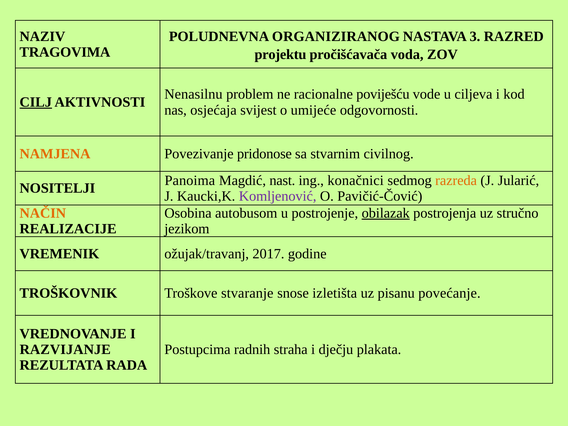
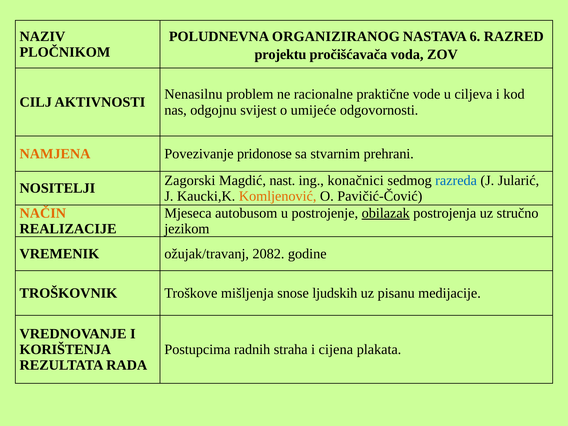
3: 3 -> 6 (475, 36)
TRAGOVIMA: TRAGOVIMA -> PLOČNIKOM (65, 52)
poviješću: poviješću -> praktične (383, 94)
CILJ underline: present -> none (36, 102)
osjećaja: osjećaja -> odgojnu (214, 110)
civilnog: civilnog -> prehrani (389, 154)
Panoima: Panoima -> Zagorski (190, 180)
razreda colour: orange -> blue (456, 180)
Komljenović colour: purple -> orange (278, 196)
Osobina: Osobina -> Mjeseca (188, 213)
2017: 2017 -> 2082 (268, 254)
stvaranje: stvaranje -> mišljenja (247, 293)
izletišta: izletišta -> ljudskih (335, 293)
povećanje: povećanje -> medijacije (450, 293)
RAZVIJANJE: RAZVIJANJE -> KORIŠTENJA (65, 349)
dječju: dječju -> cijena (336, 349)
